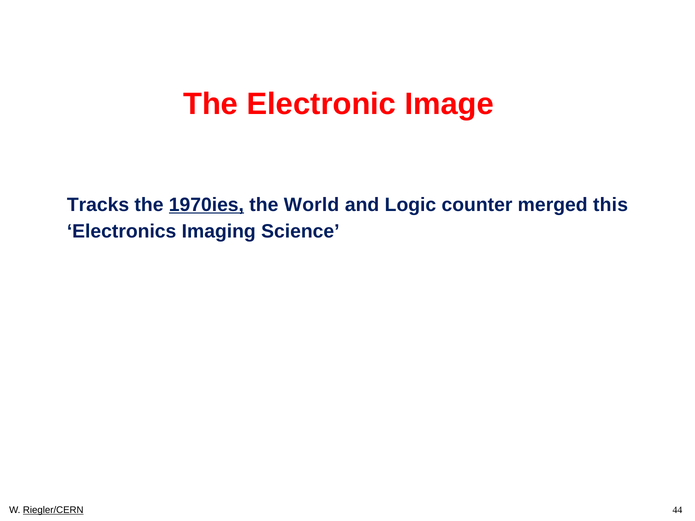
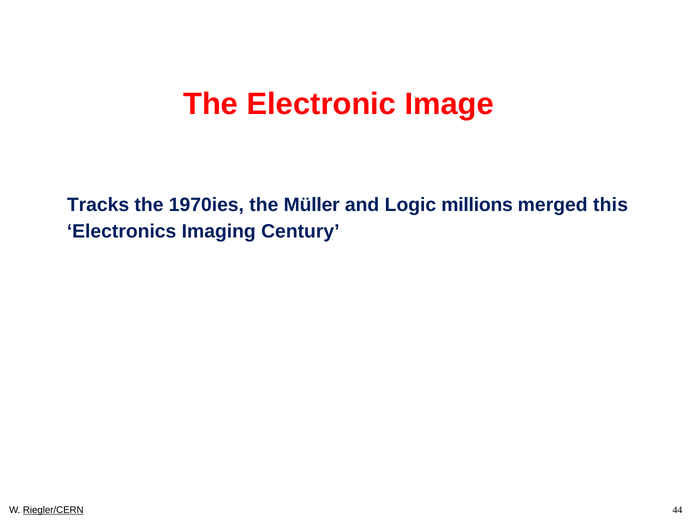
1970ies underline: present -> none (206, 205)
World: World -> Müller (312, 205)
counter: counter -> millions (477, 205)
Science: Science -> Century (300, 232)
